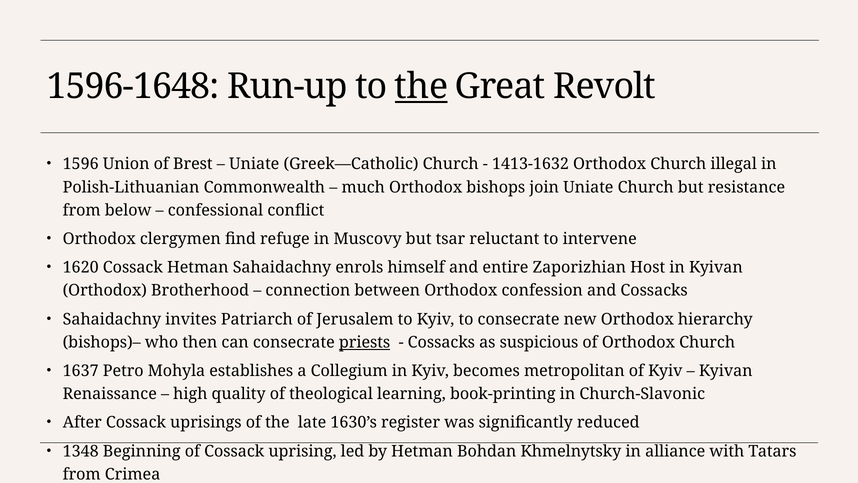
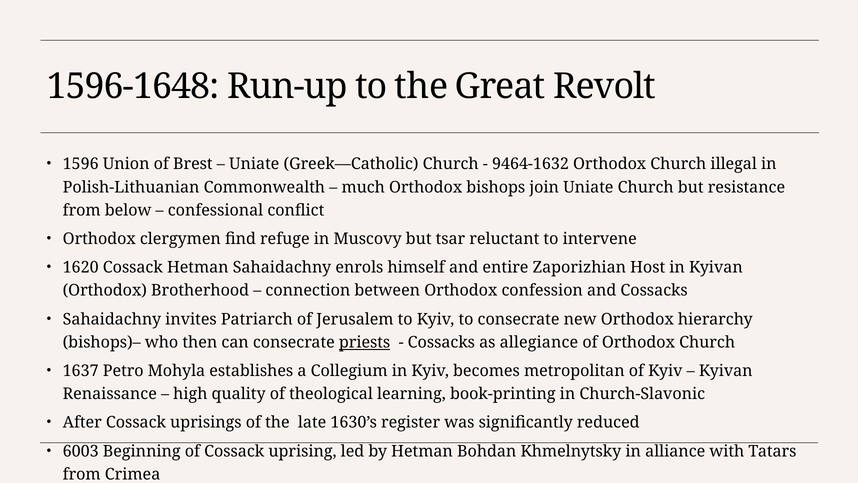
the underline: present -> none (421, 86)
1413-1632: 1413-1632 -> 9464-1632 (530, 164)
suspicious: suspicious -> allegiance (539, 342)
1348: 1348 -> 6003 (81, 451)
